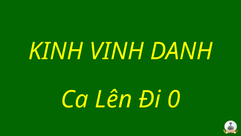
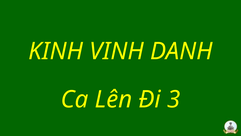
0: 0 -> 3 (174, 99)
